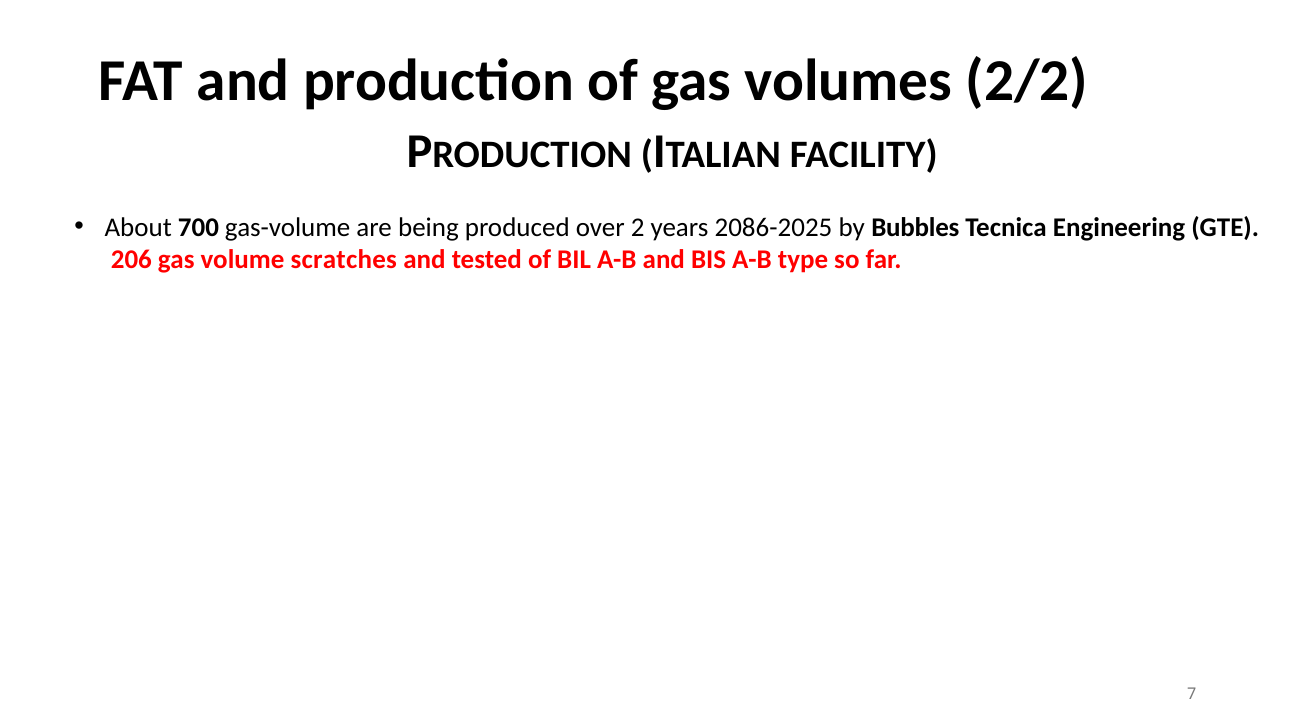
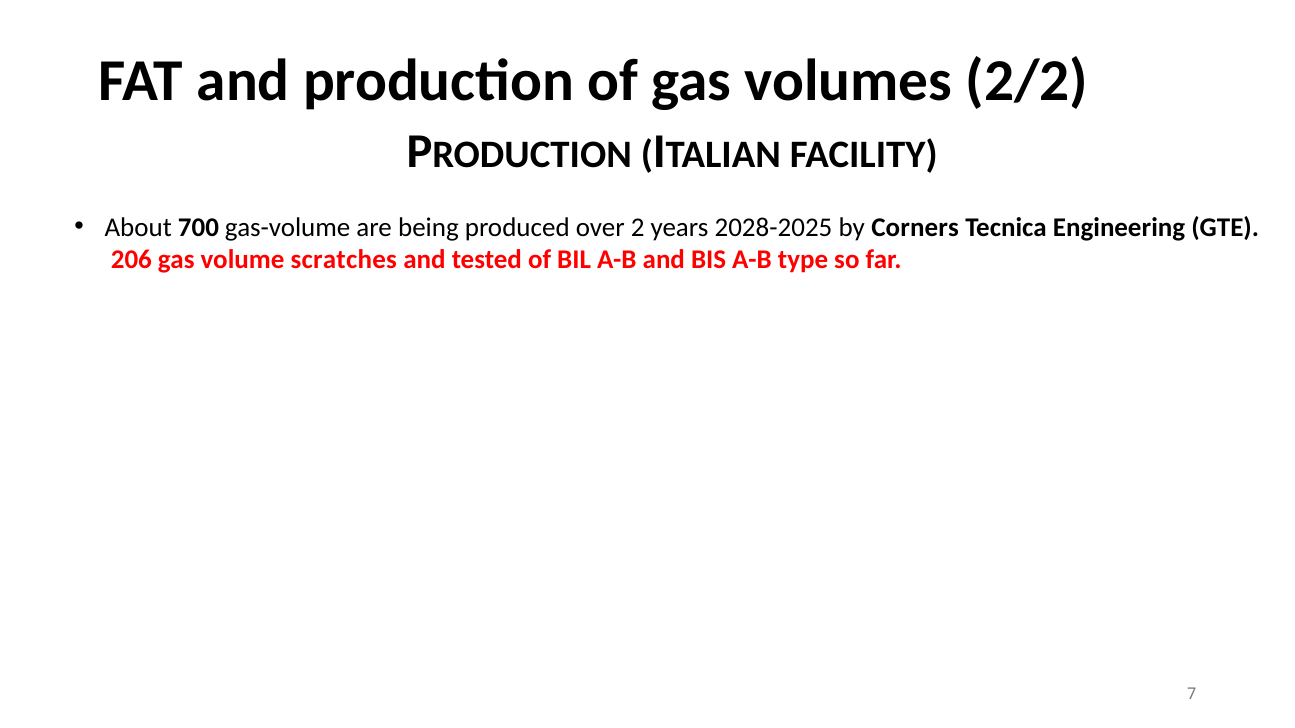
2086-2025: 2086-2025 -> 2028-2025 (773, 227)
Bubbles: Bubbles -> Corners (915, 227)
